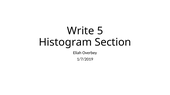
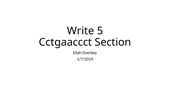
Histogram: Histogram -> Cctgaaccct (65, 42)
